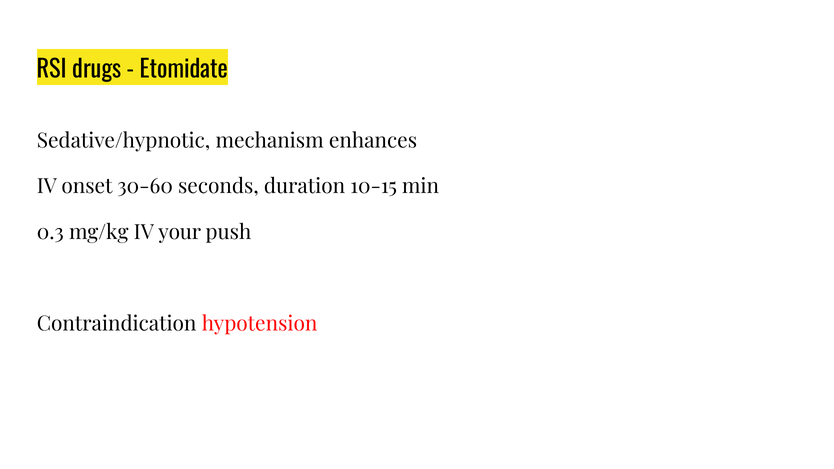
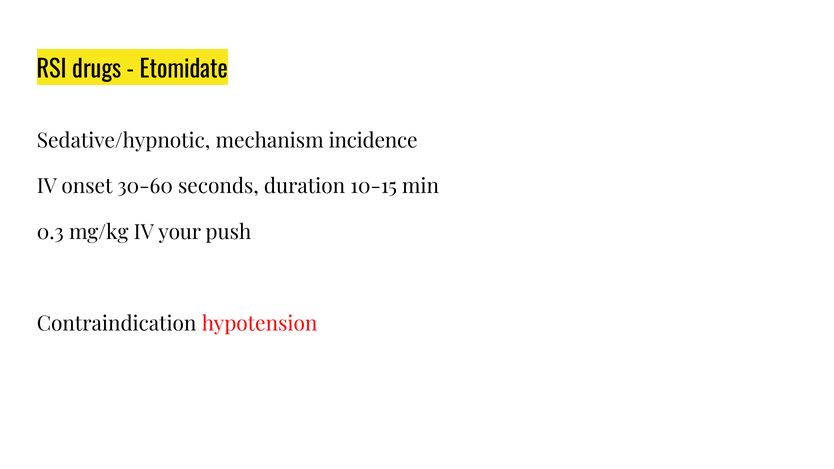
enhances: enhances -> incidence (373, 141)
